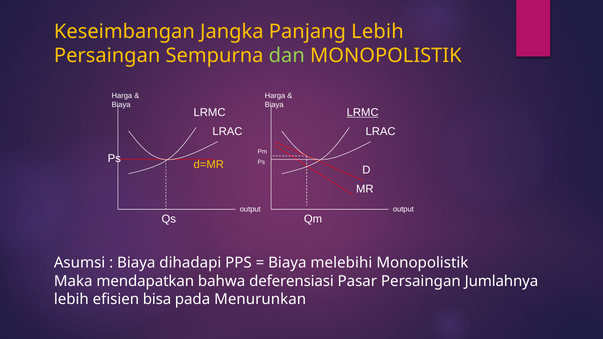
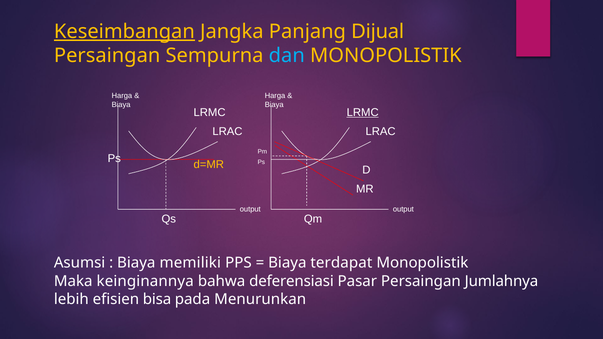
Keseimbangan underline: none -> present (124, 32)
Panjang Lebih: Lebih -> Dijual (378, 32)
dan colour: light green -> light blue (287, 56)
dihadapi: dihadapi -> memiliki (190, 263)
melebihi: melebihi -> terdapat (341, 263)
mendapatkan: mendapatkan -> keinginannya (145, 281)
